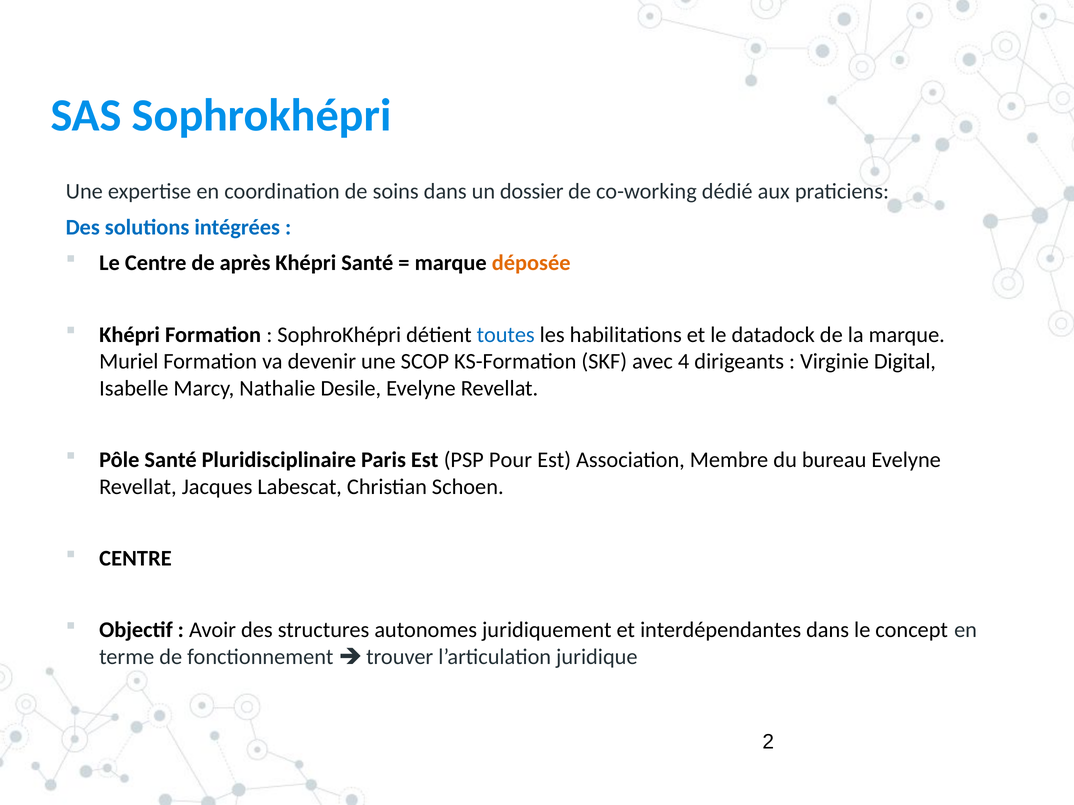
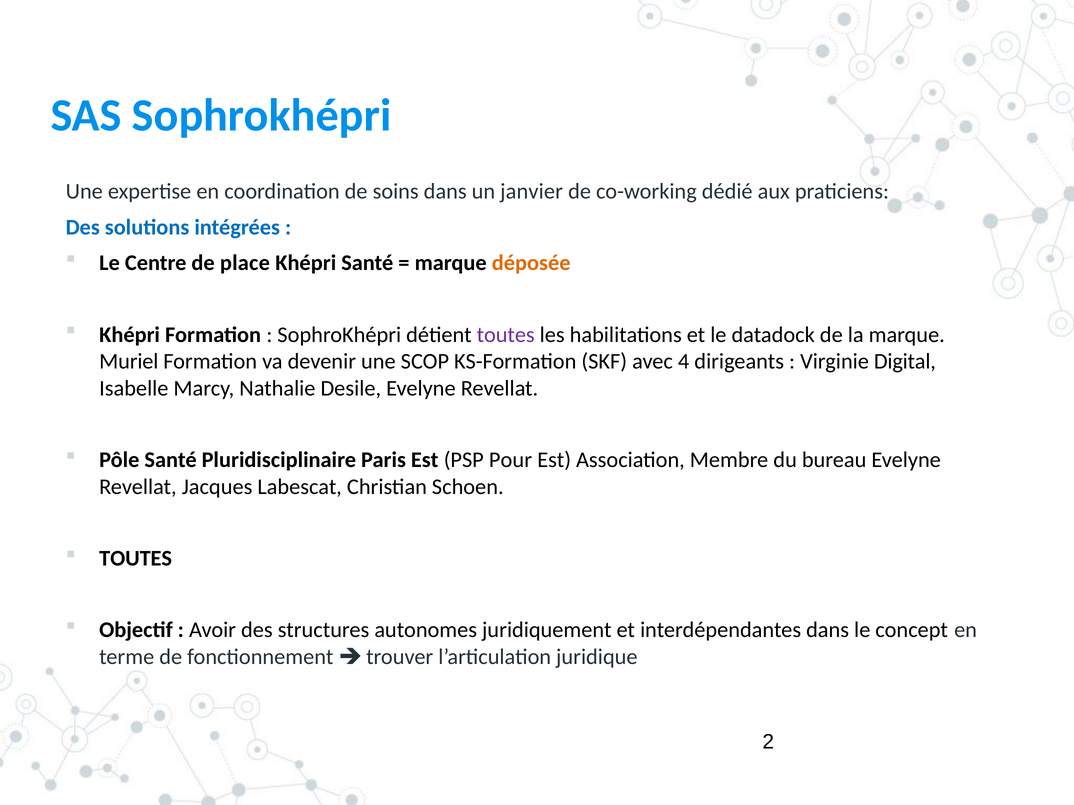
dossier: dossier -> janvier (532, 192)
après: après -> place (245, 263)
toutes colour: blue -> purple (506, 335)
CENTRE: CENTRE -> TOUTES (136, 559)
